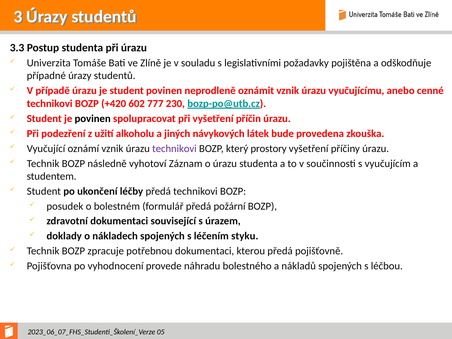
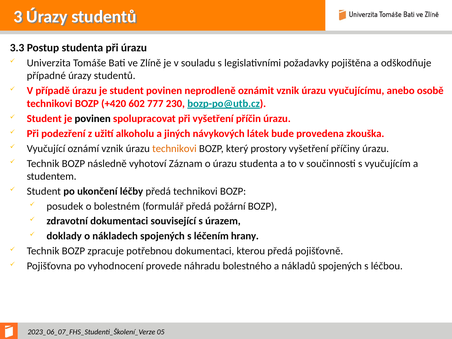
cenné: cenné -> osobě (430, 91)
technikovi colour: purple -> orange (174, 149)
styku: styku -> hrany (245, 236)
